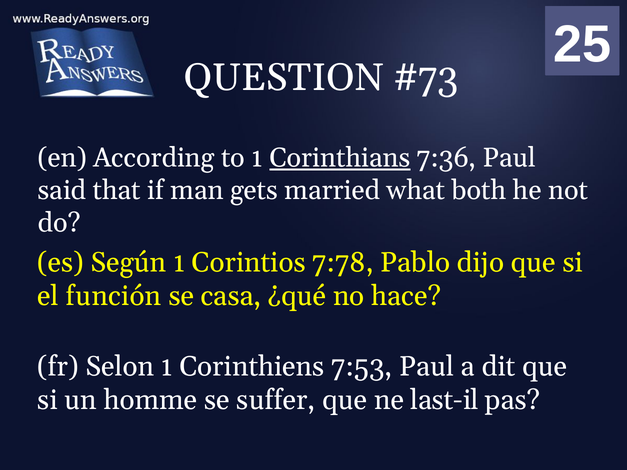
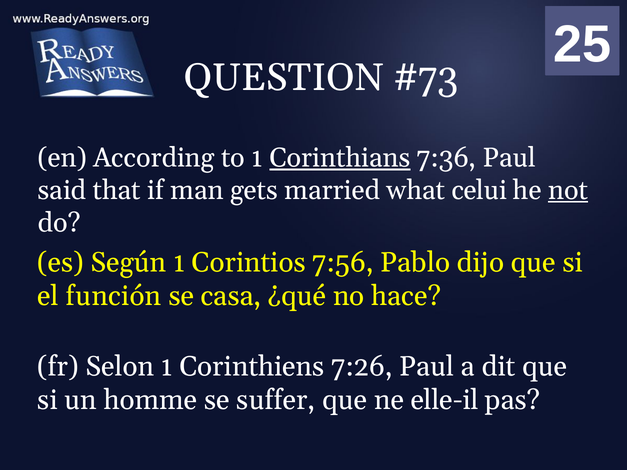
both: both -> celui (479, 190)
not underline: none -> present (568, 190)
7:78: 7:78 -> 7:56 (343, 263)
7:53: 7:53 -> 7:26 (362, 367)
last-il: last-il -> elle-il (445, 400)
